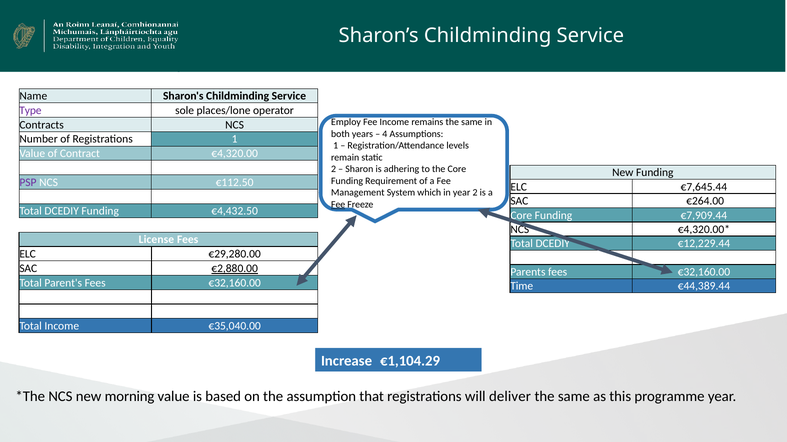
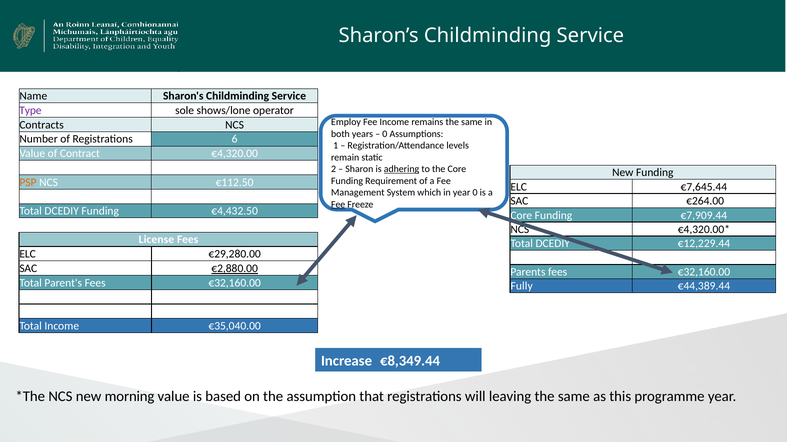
places/lone: places/lone -> shows/lone (224, 111)
4: 4 -> 0 (385, 134)
Registrations 1: 1 -> 6 (235, 139)
adhering underline: none -> present (401, 169)
PSP colour: purple -> orange (28, 183)
year 2: 2 -> 0 (475, 193)
Time: Time -> Fully (522, 287)
€1,104.29: €1,104.29 -> €8,349.44 (410, 361)
deliver: deliver -> leaving (510, 397)
